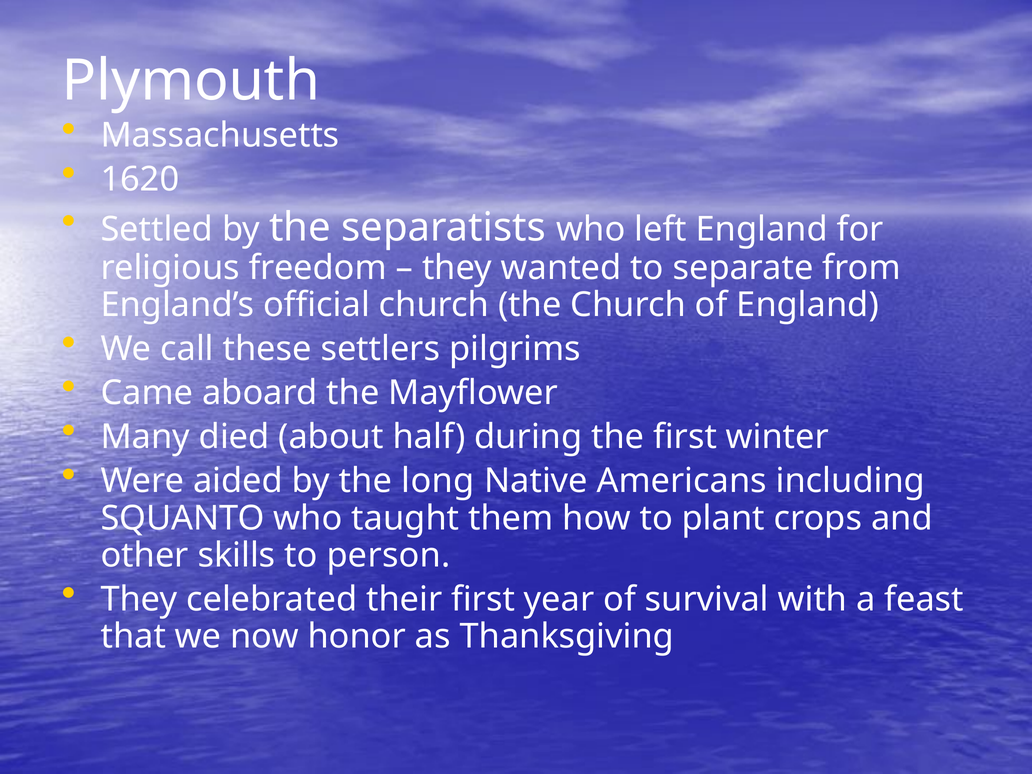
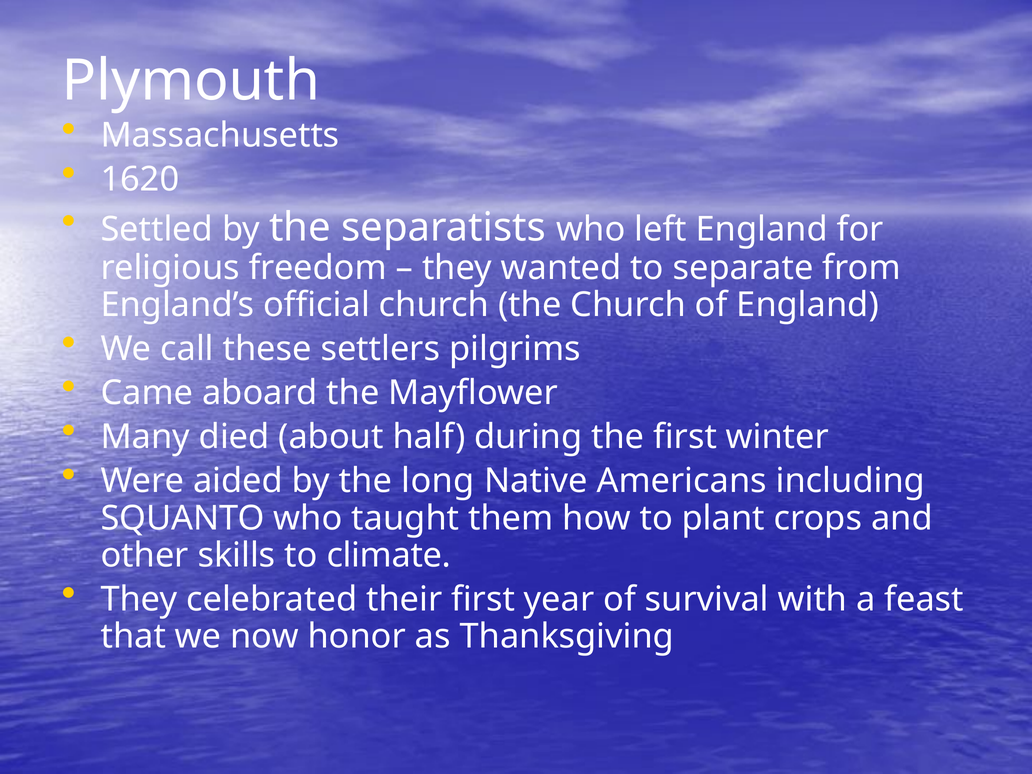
person: person -> climate (389, 555)
